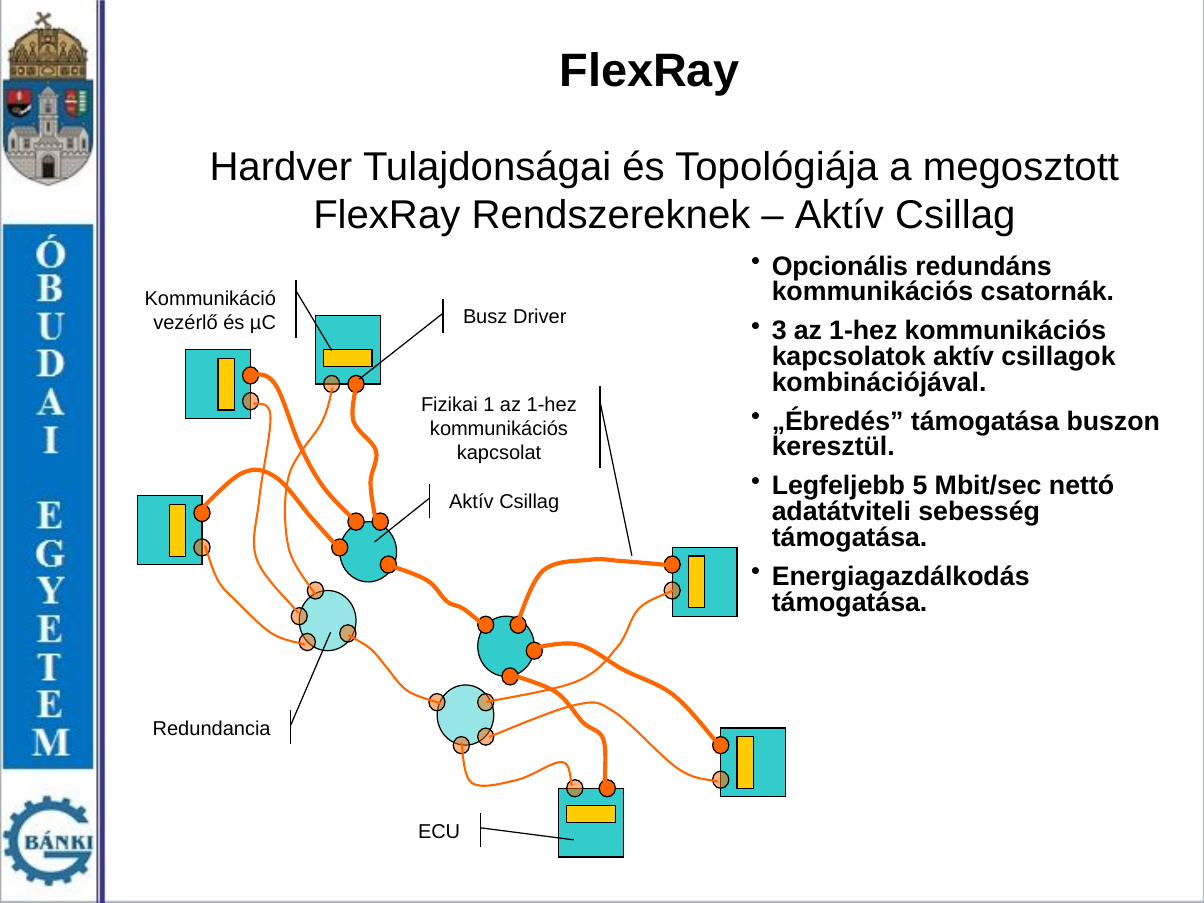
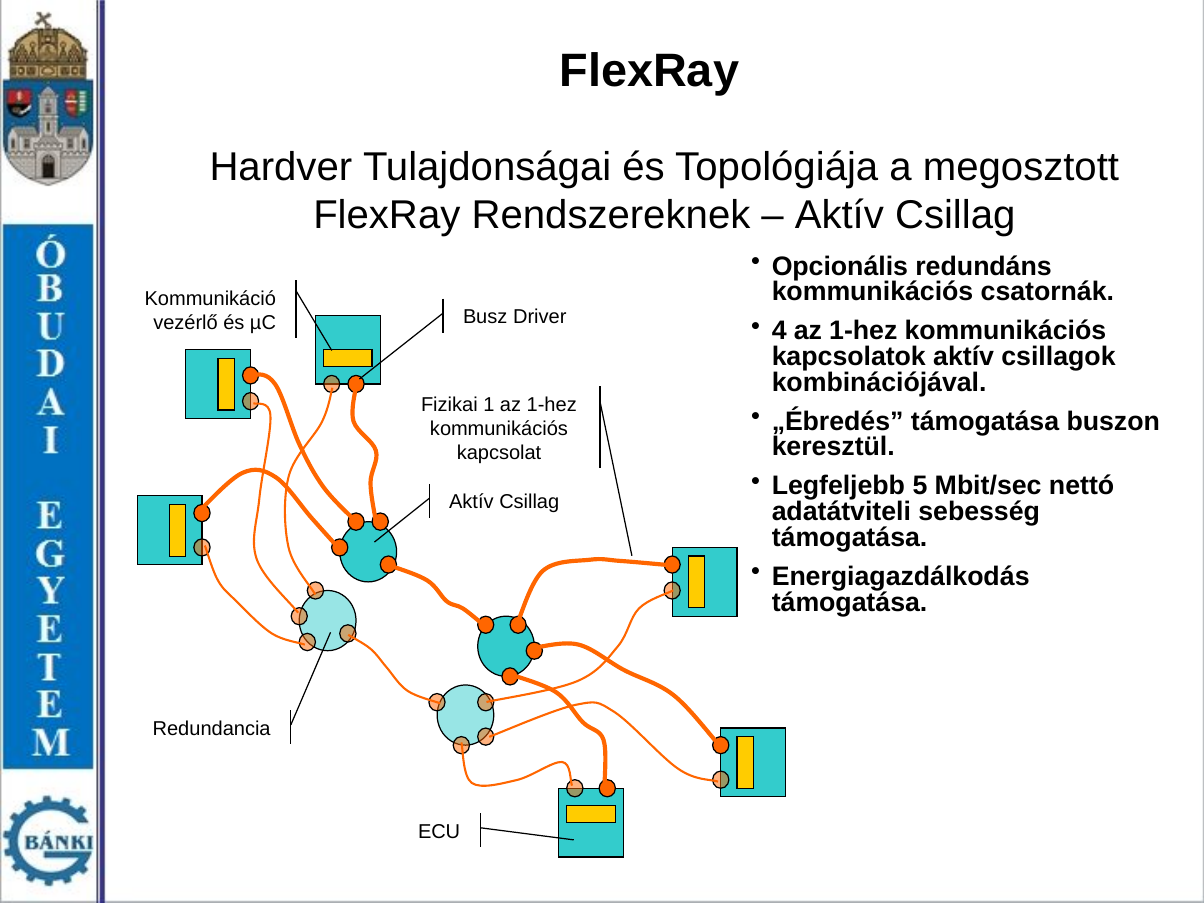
3: 3 -> 4 (779, 331)
